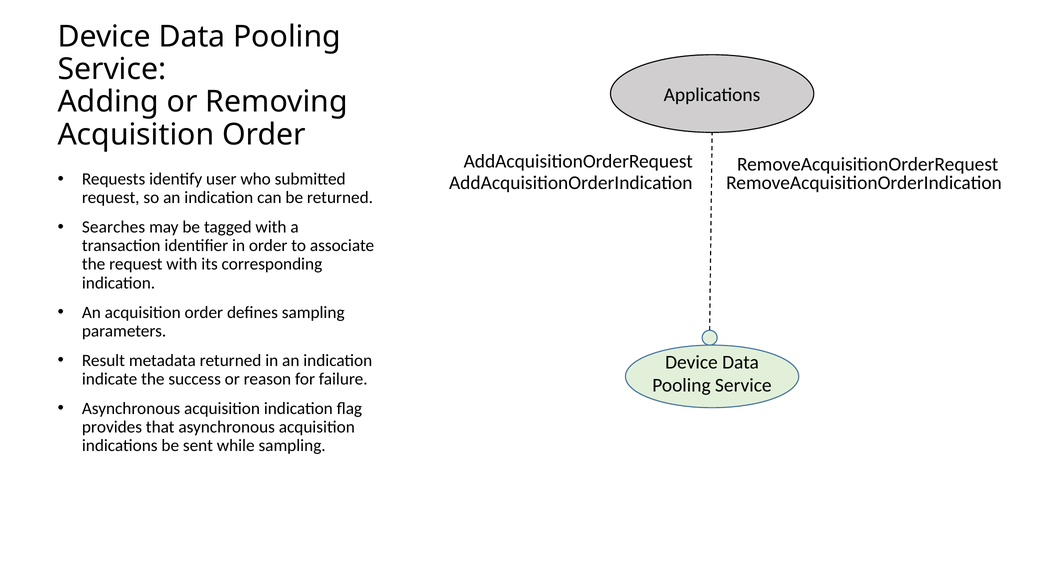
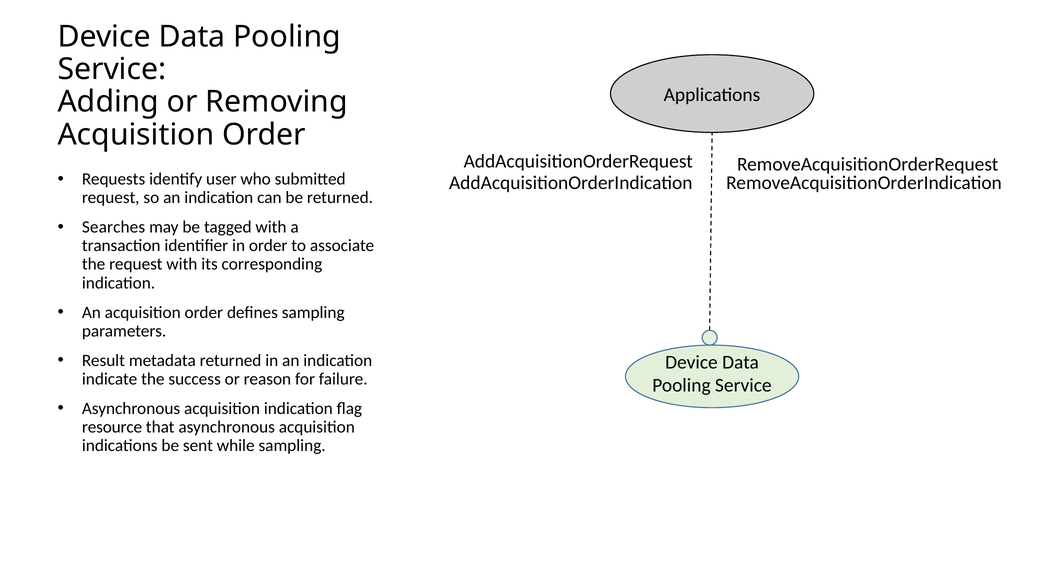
provides: provides -> resource (112, 427)
